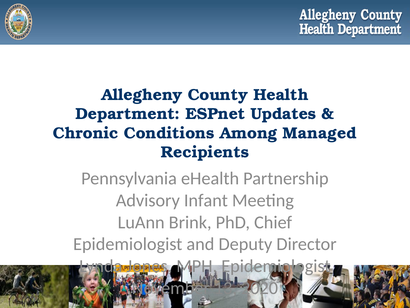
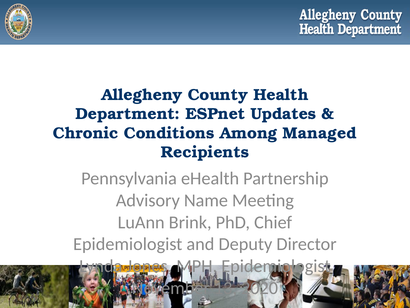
Infant: Infant -> Name (206, 200)
